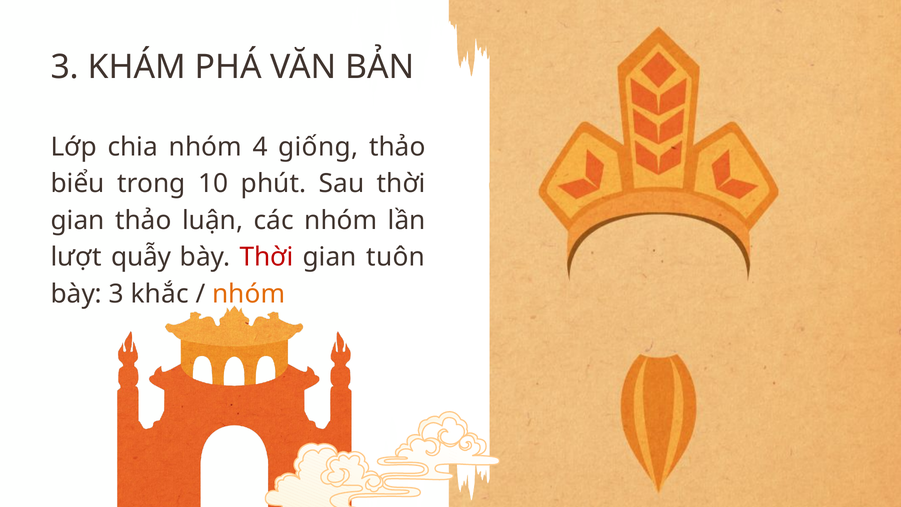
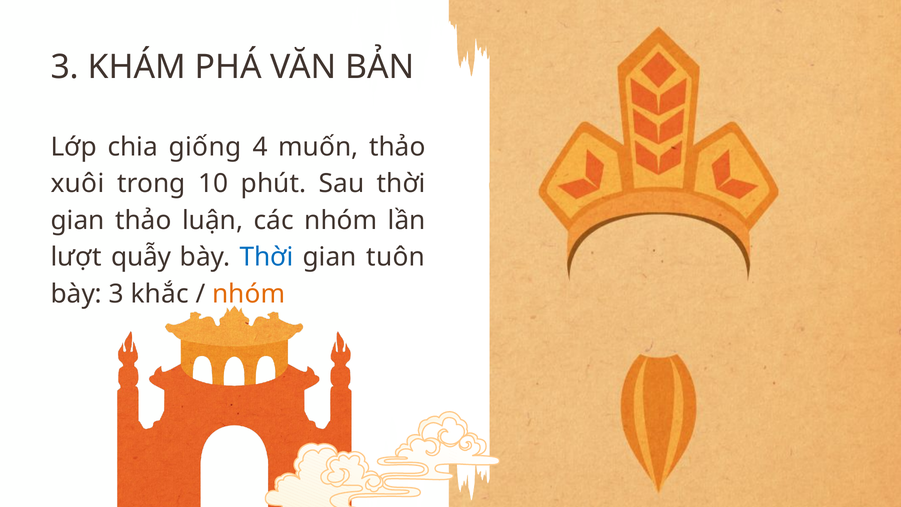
chia nhóm: nhóm -> giống (205, 147)
giống: giống -> muốn (318, 147)
biểu: biểu -> xuôi (78, 184)
Thời colour: red -> blue (267, 257)
